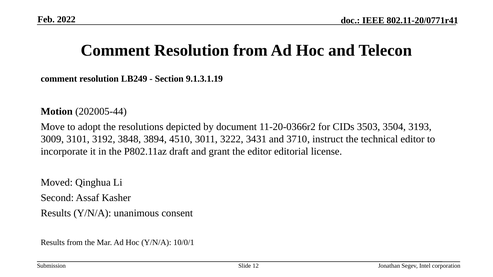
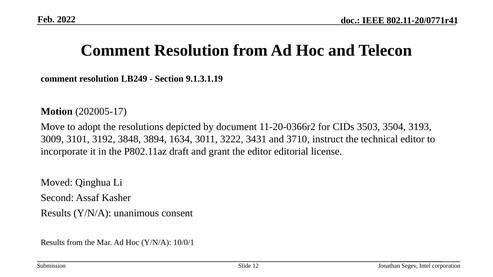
202005-44: 202005-44 -> 202005-17 (101, 112)
4510: 4510 -> 1634 (181, 139)
